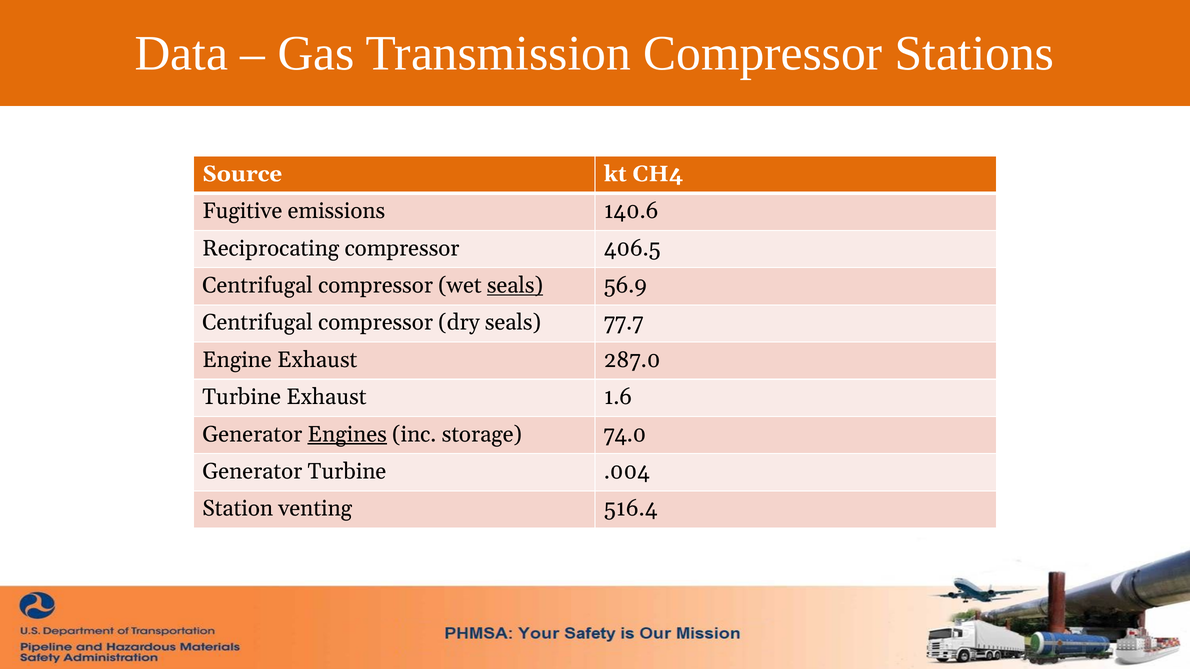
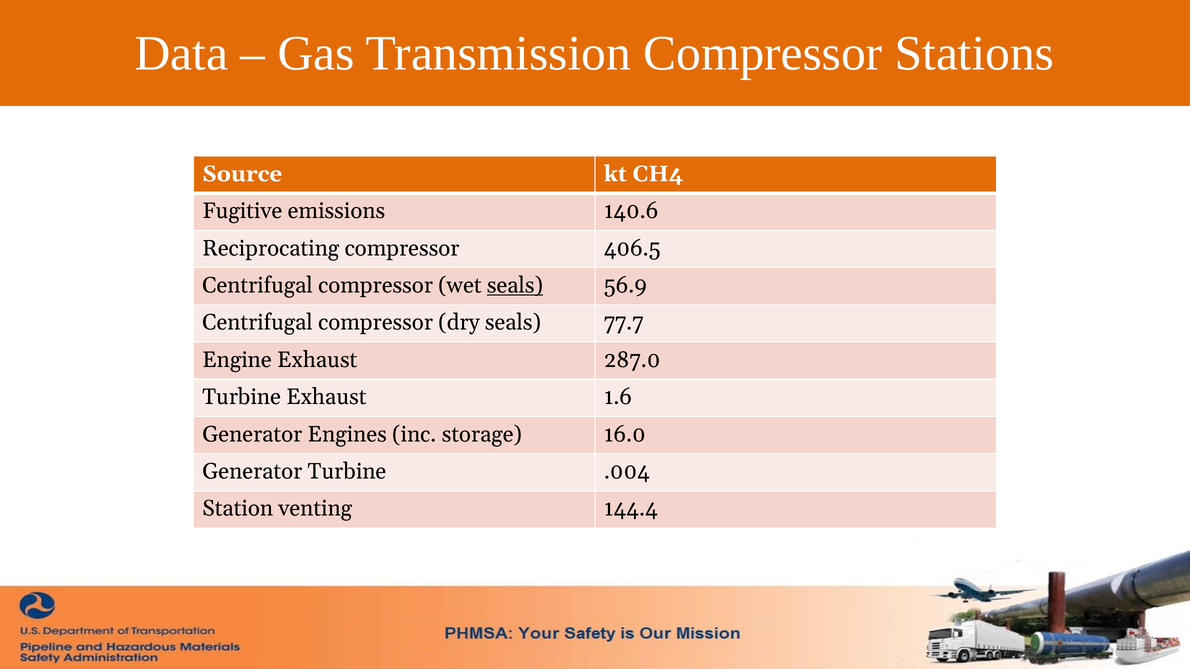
Engines underline: present -> none (347, 434)
74.0: 74.0 -> 16.0 (625, 434)
516.4: 516.4 -> 144.4 (631, 509)
